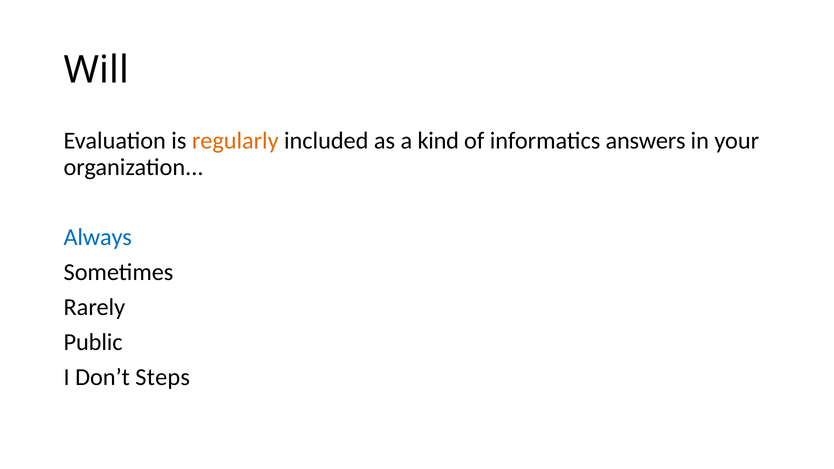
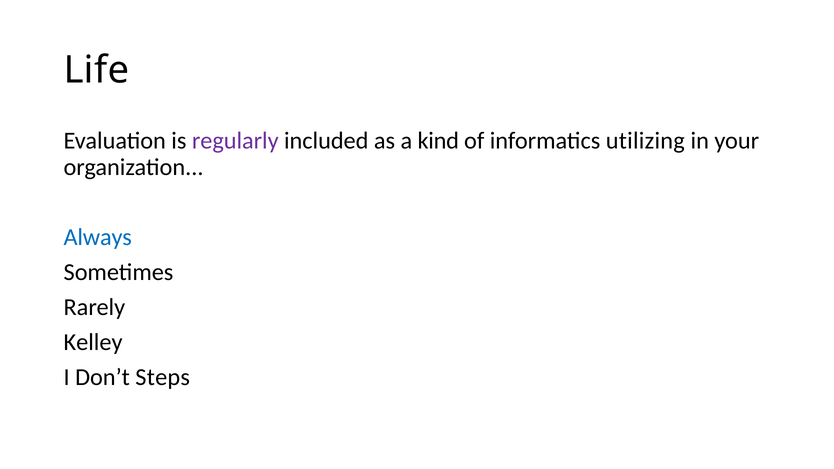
Will: Will -> Life (96, 70)
regularly colour: orange -> purple (235, 141)
answers: answers -> utilizing (645, 141)
Public: Public -> Kelley (93, 342)
